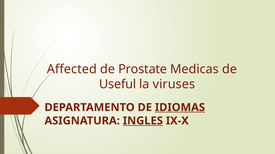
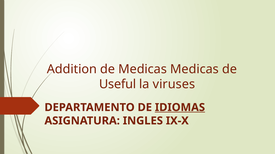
Affected: Affected -> Addition (72, 70)
de Prostate: Prostate -> Medicas (143, 70)
INGLES underline: present -> none (143, 121)
